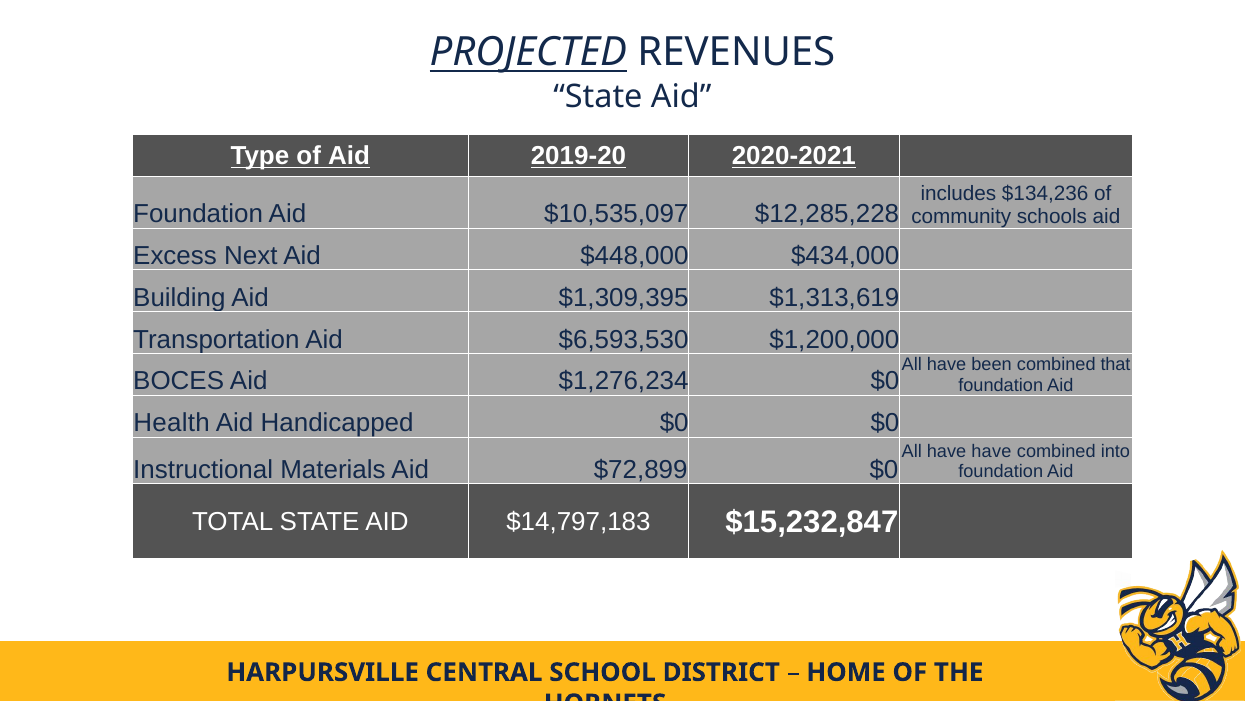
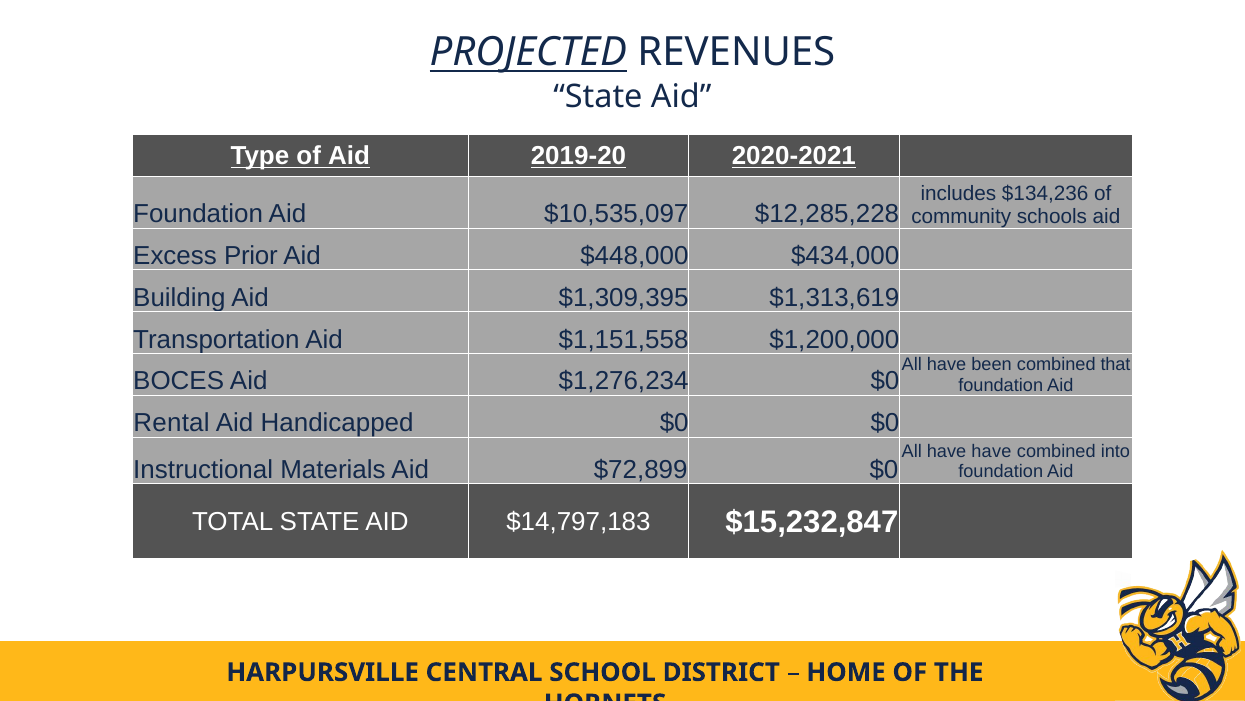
Next: Next -> Prior (251, 256)
$6,593,530: $6,593,530 -> $1,151,558 (624, 339)
Health: Health -> Rental (172, 423)
